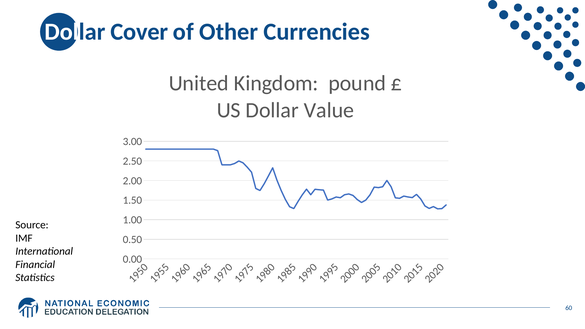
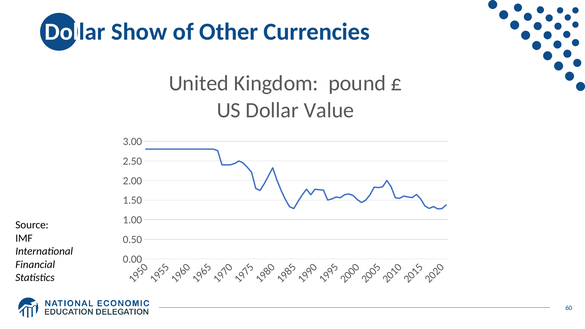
Cover: Cover -> Show (139, 32)
